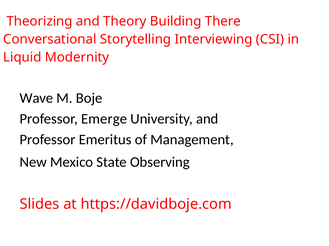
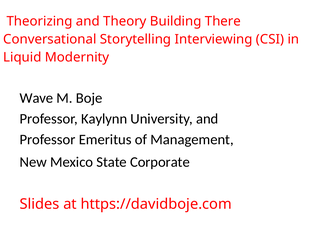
Emerge: Emerge -> Kaylynn (104, 119)
Observing: Observing -> Corporate (160, 162)
